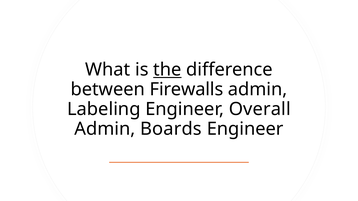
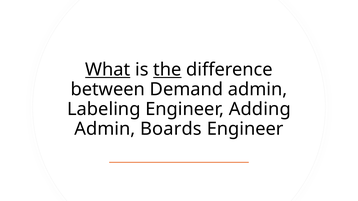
What underline: none -> present (108, 70)
Firewalls: Firewalls -> Demand (186, 90)
Overall: Overall -> Adding (260, 109)
